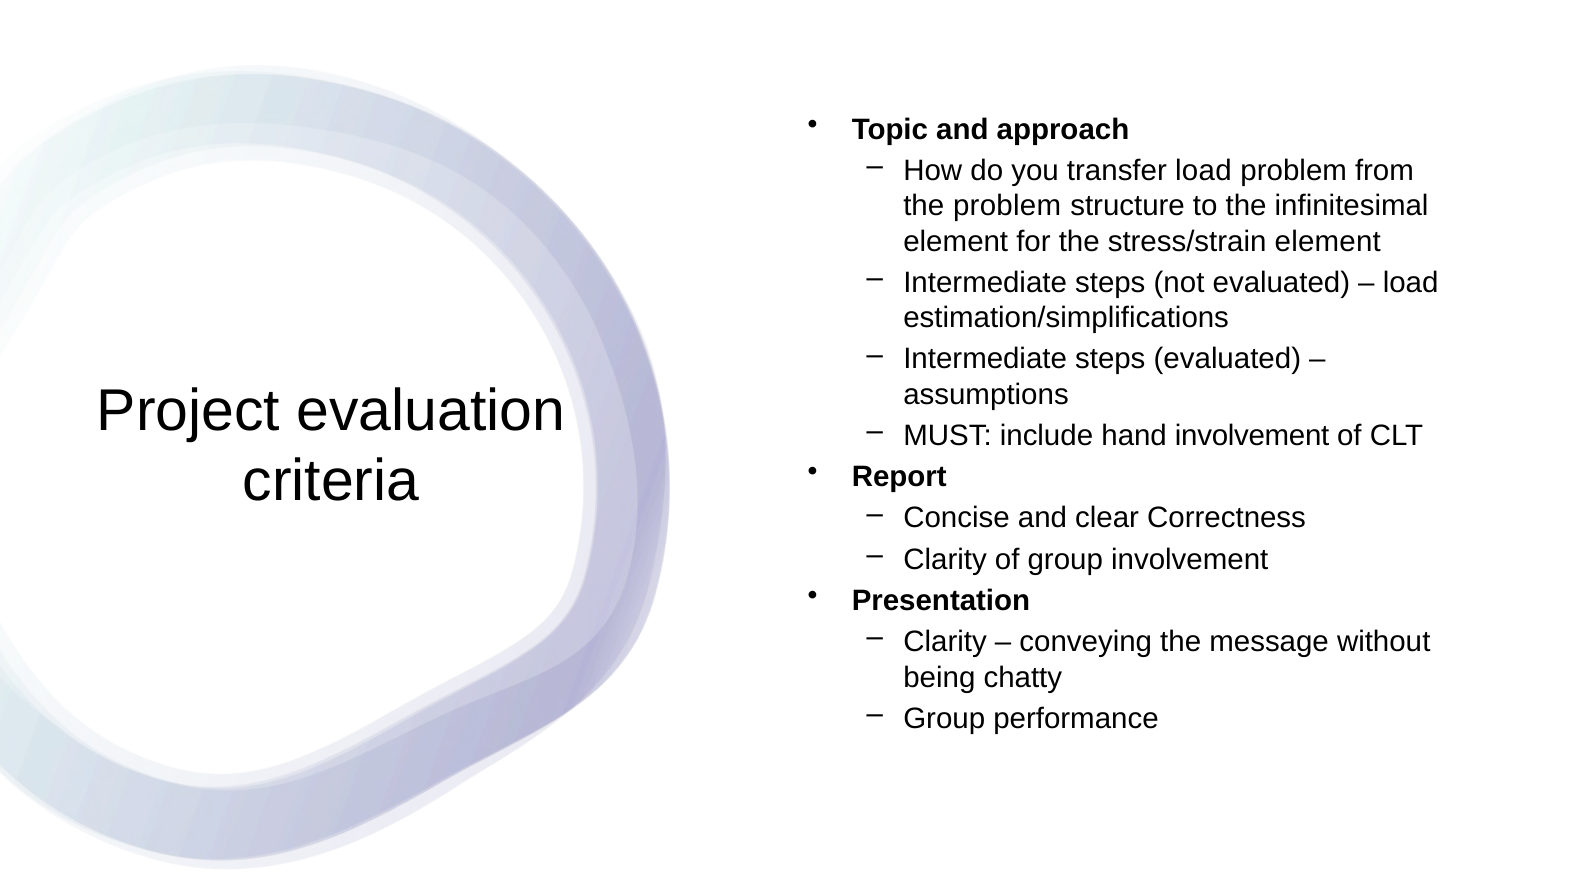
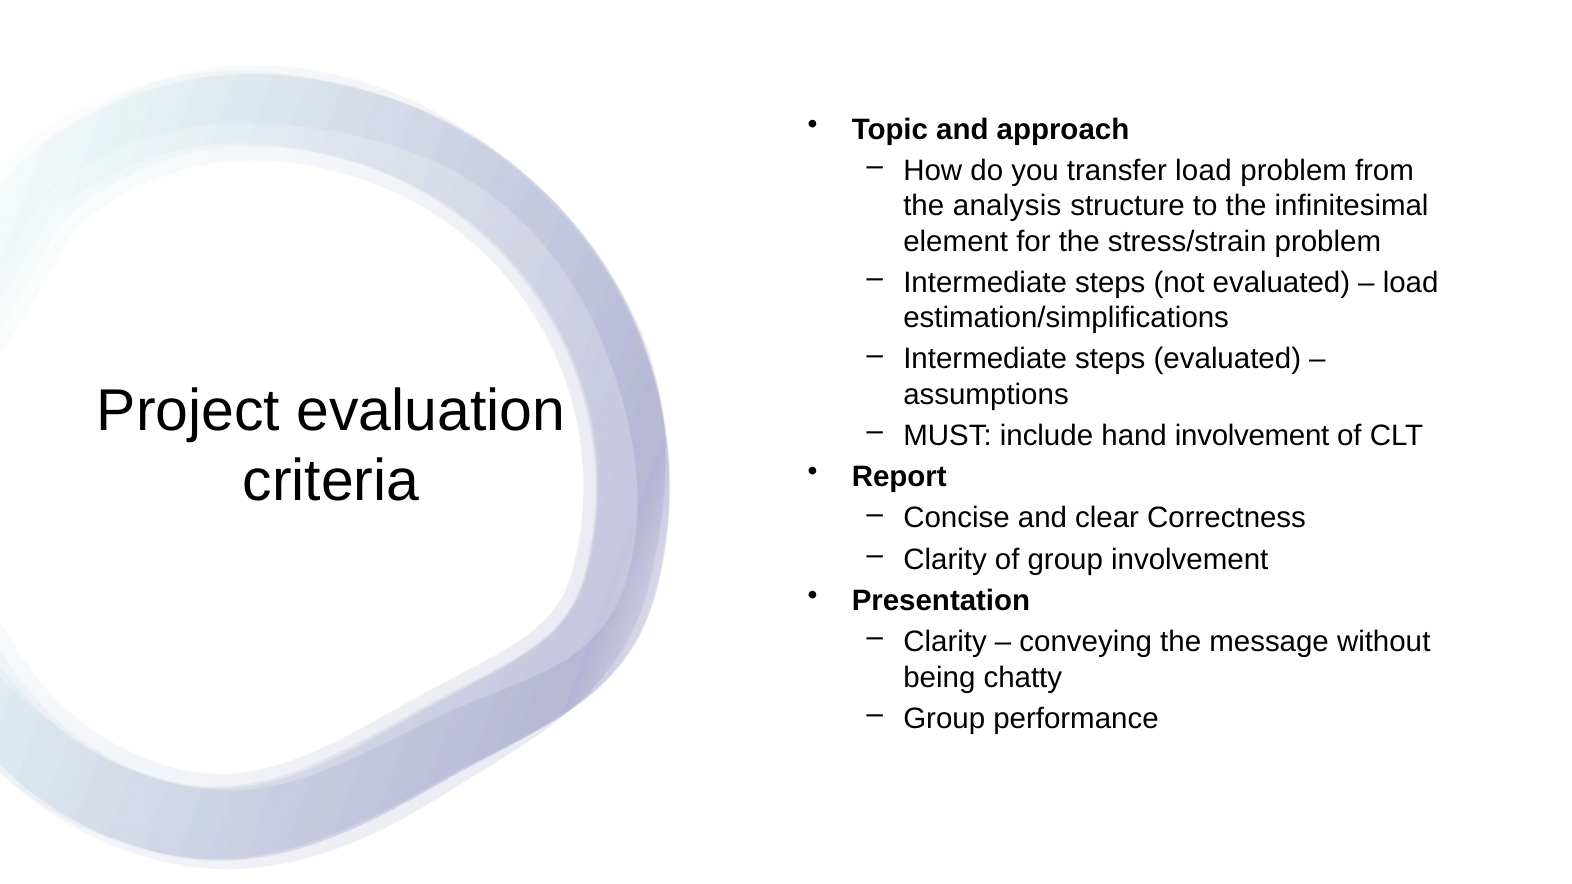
the problem: problem -> analysis (1007, 206)
stress/strain element: element -> problem (1328, 241)
